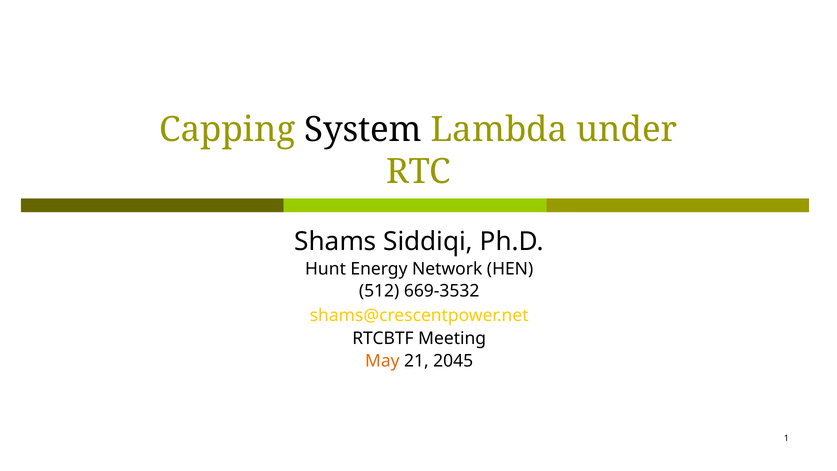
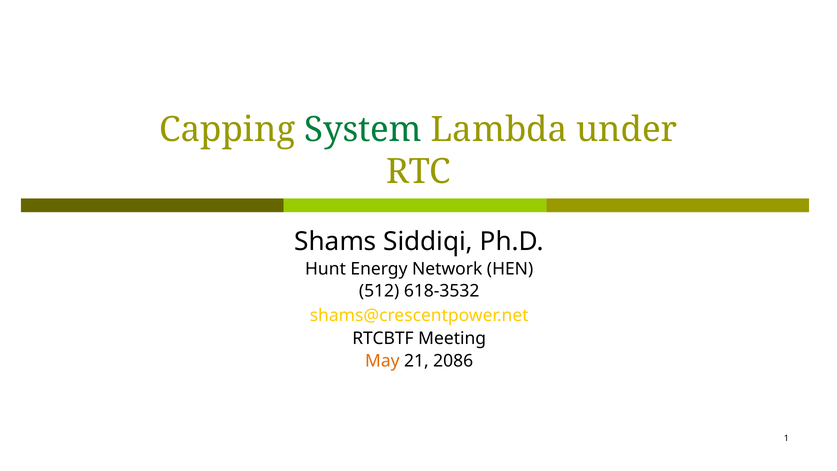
System colour: black -> green (363, 130)
669-3532: 669-3532 -> 618-3532 (442, 291)
2045: 2045 -> 2086 (453, 361)
